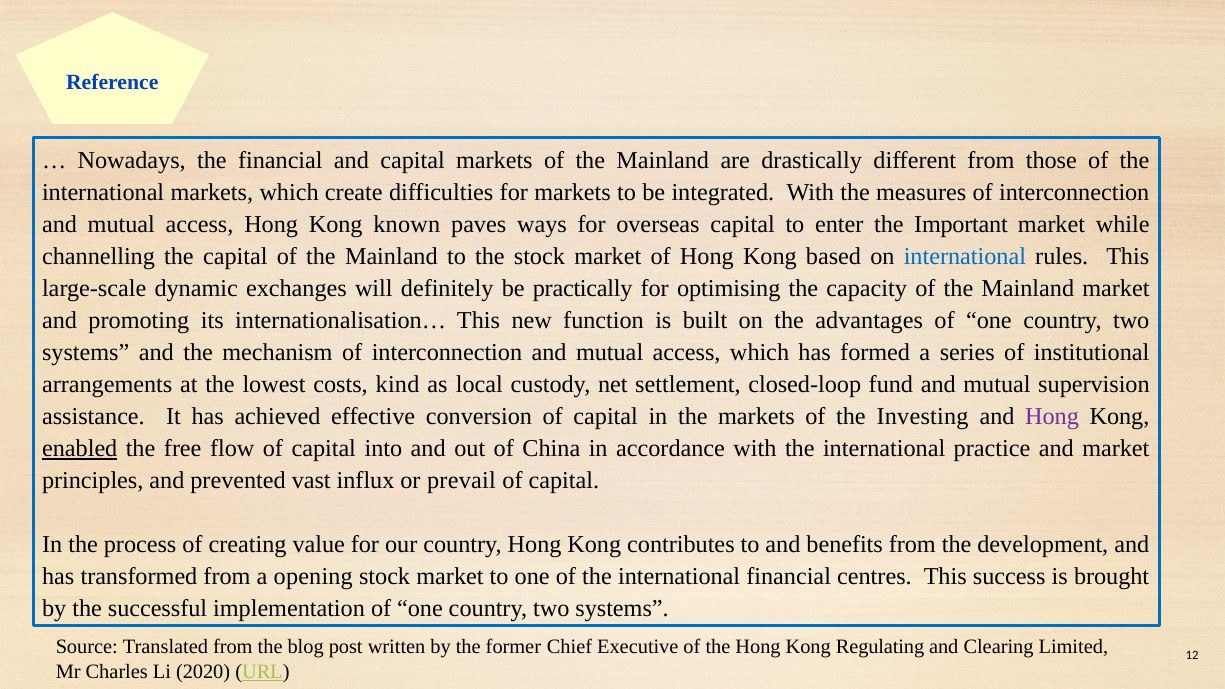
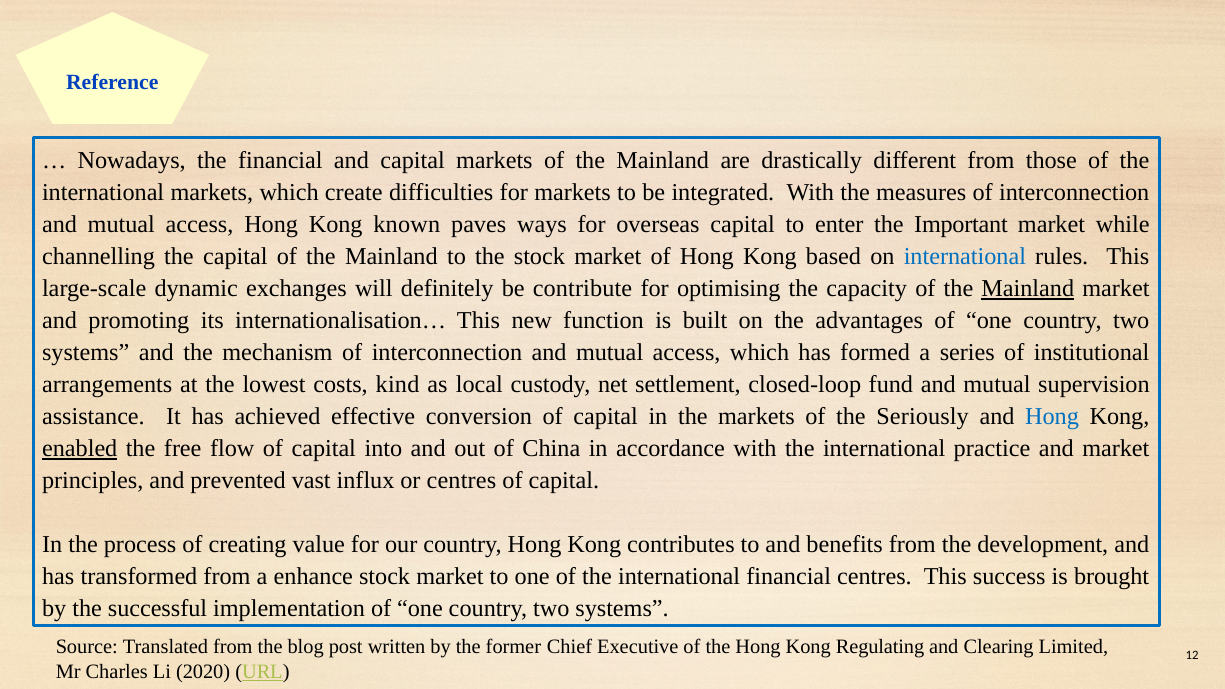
practically: practically -> contribute (582, 289)
Mainland underline: none -> present (1028, 289)
Investing: Investing -> Seriously (923, 417)
Hong colour: purple -> blue (1052, 417)
or prevail: prevail -> centres (461, 481)
opening: opening -> enhance (313, 577)
